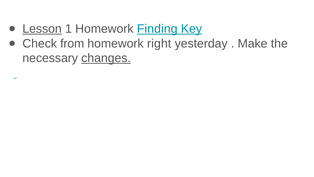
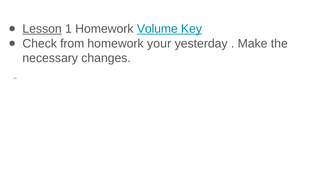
Finding: Finding -> Volume (157, 29)
right: right -> your (159, 43)
changes underline: present -> none (106, 58)
